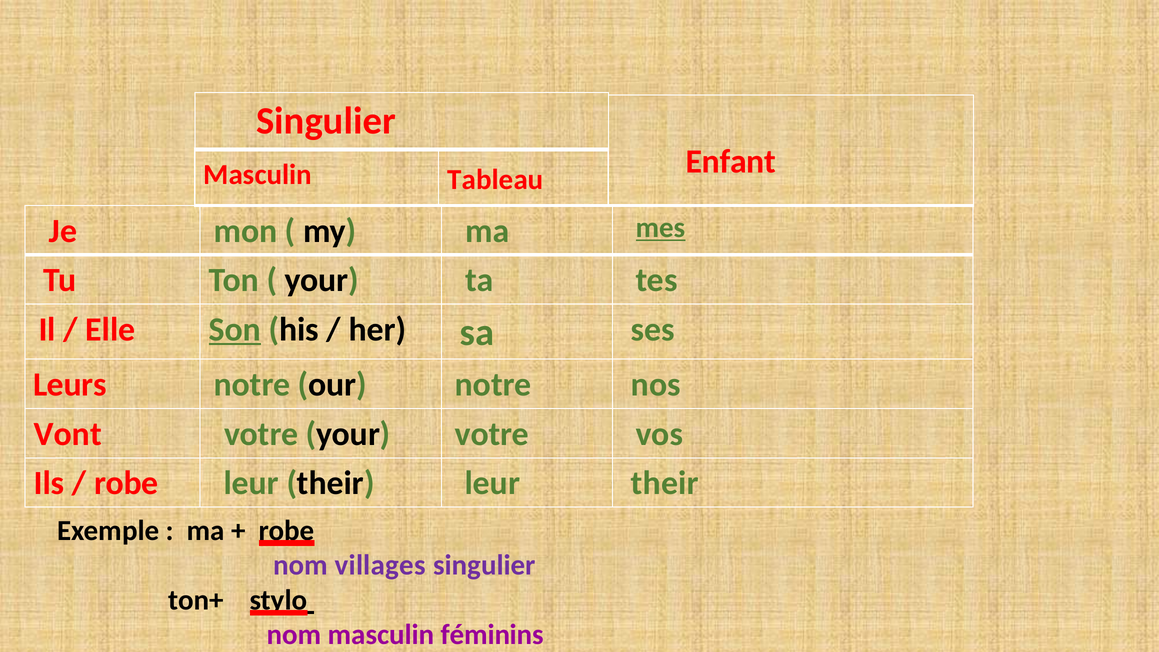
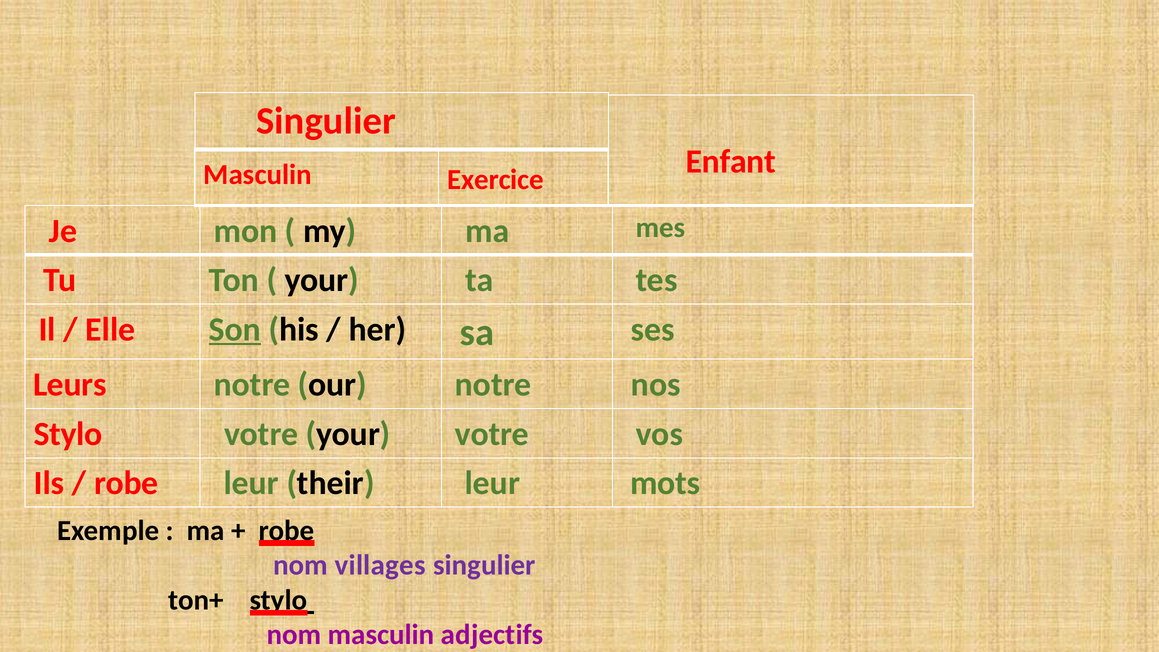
Tableau: Tableau -> Exercice (496, 179)
mes underline: present -> none (661, 228)
Vont: Vont -> Stylo (68, 434)
their leur their: their -> mots (665, 483)
féminins: féminins -> adjectifs (492, 635)
